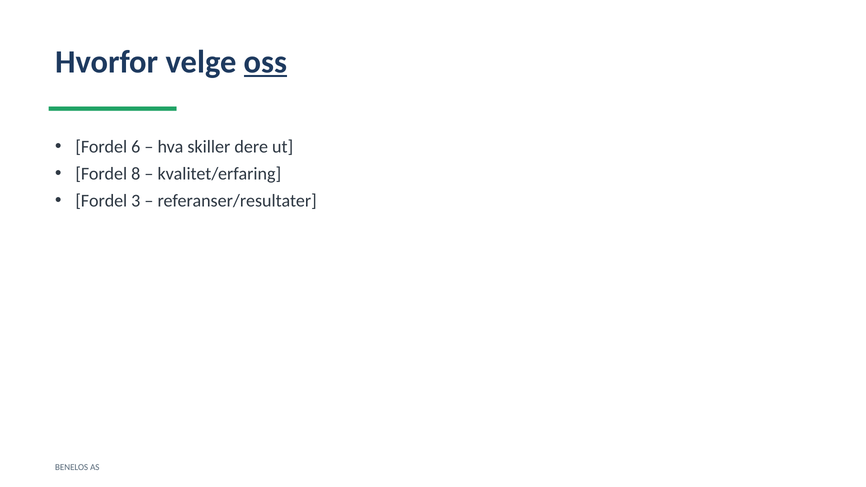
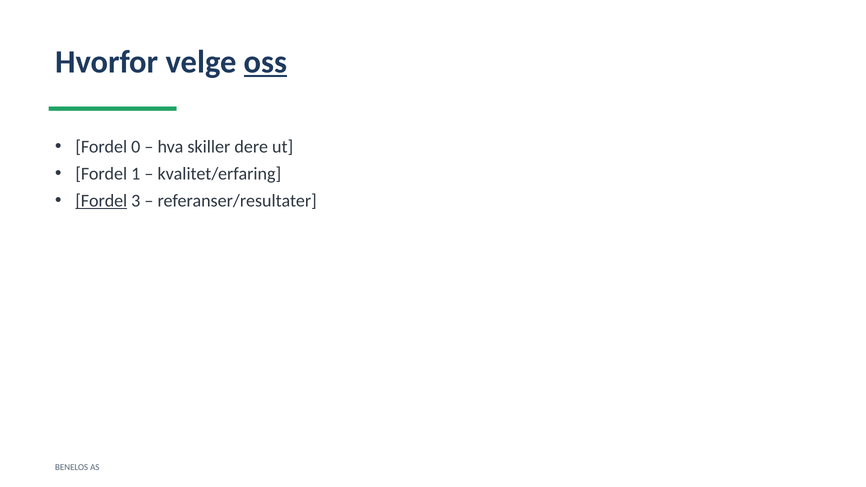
6: 6 -> 0 (136, 147)
8: 8 -> 1 (136, 174)
Fordel underline: none -> present (101, 201)
